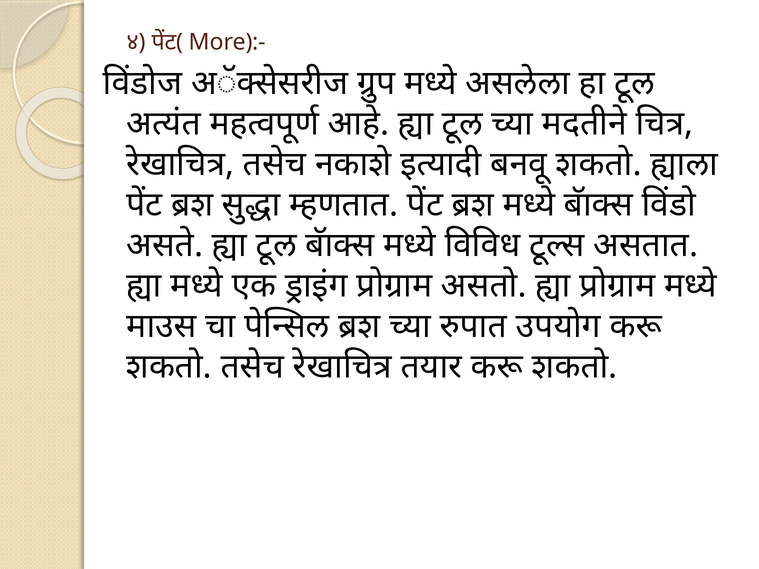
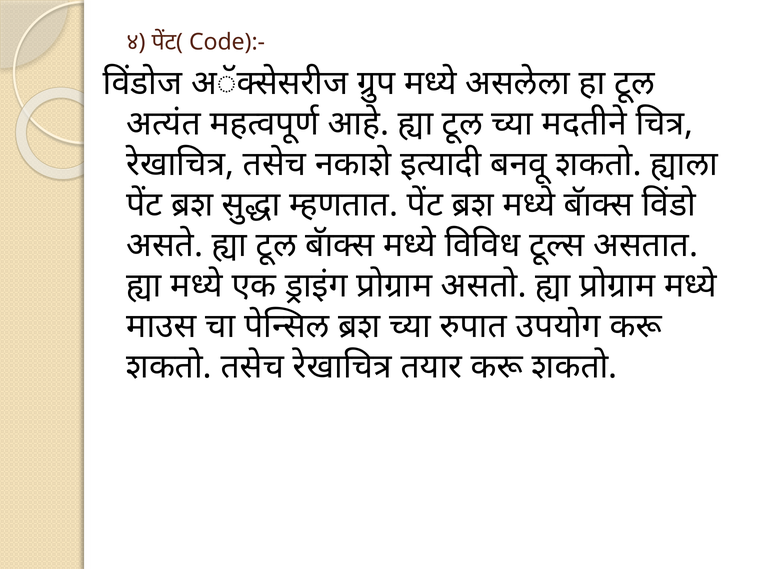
More):-: More):- -> Code):- (227, 42)
